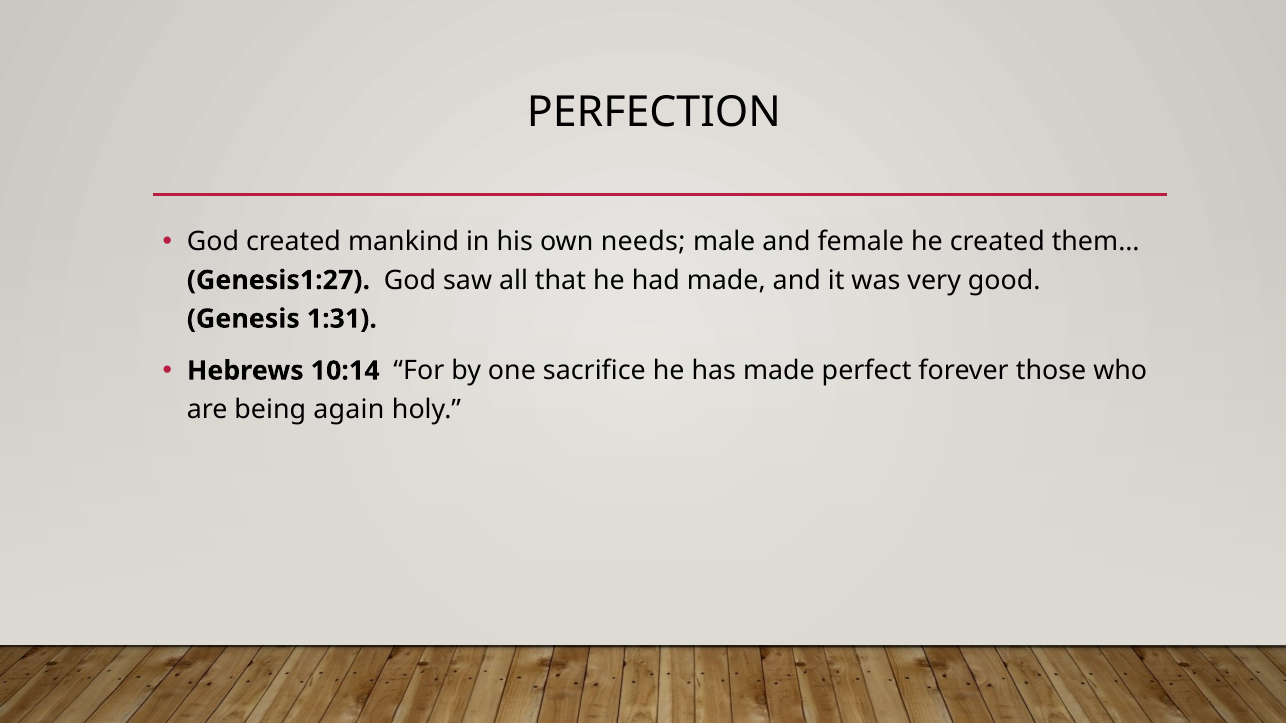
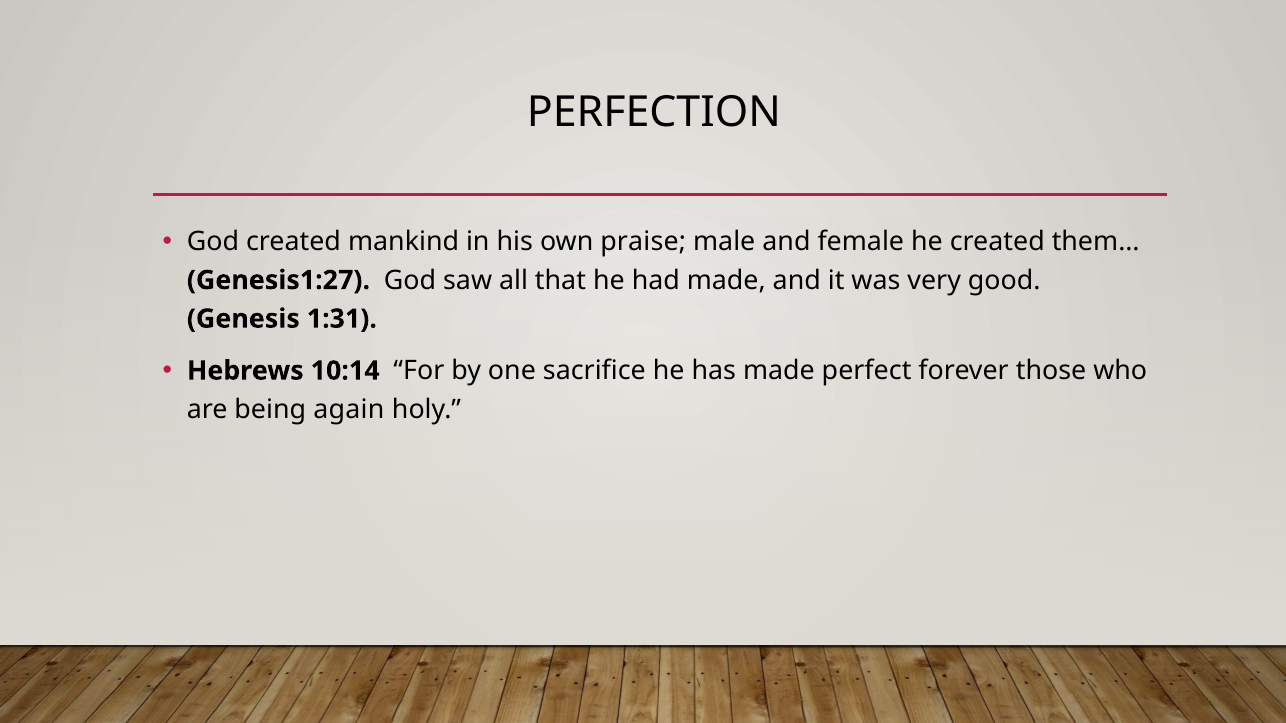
needs: needs -> praise (643, 242)
